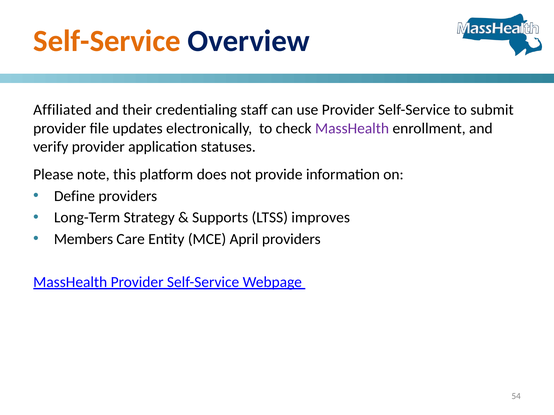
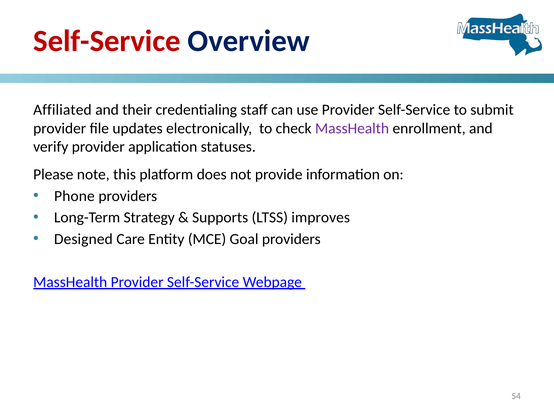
Self-Service colour: orange -> red (107, 41)
Define: Define -> Phone (74, 196)
Members: Members -> Designed (83, 239)
April: April -> Goal (244, 239)
